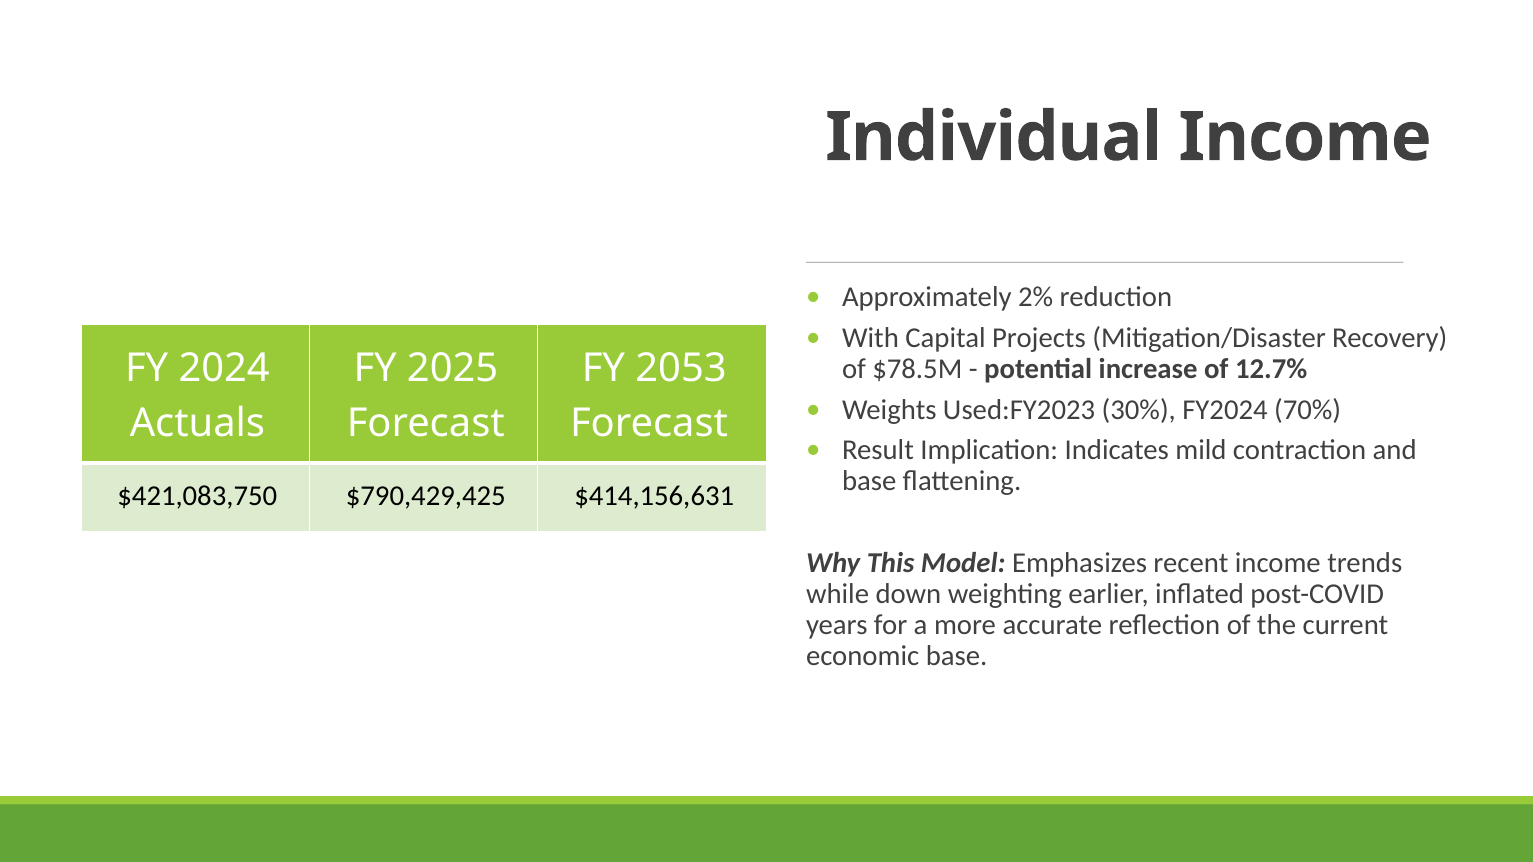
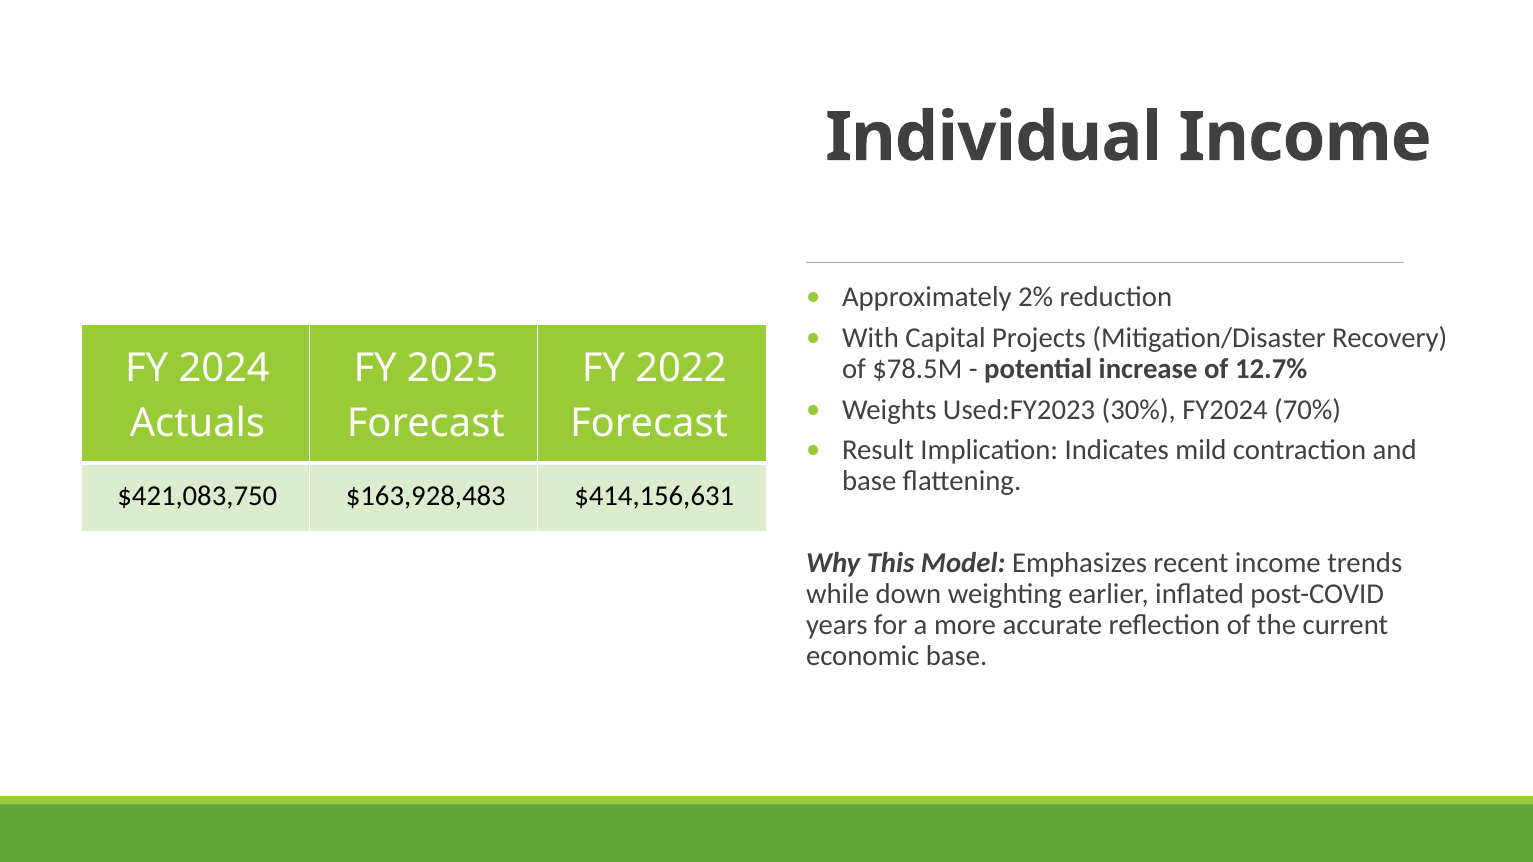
2053: 2053 -> 2022 (681, 369)
$790,429,425: $790,429,425 -> $163,928,483 (426, 496)
